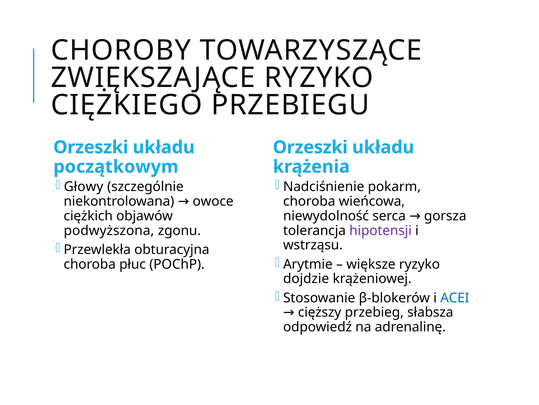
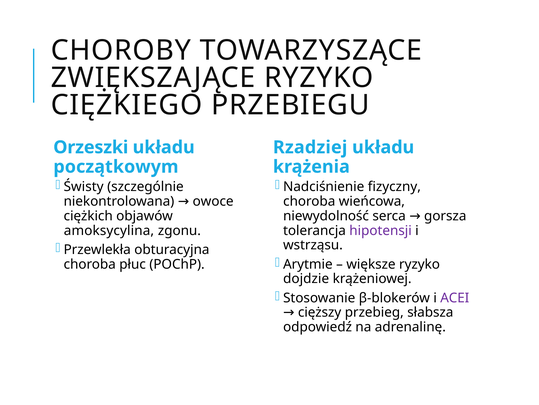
Orzeszki: Orzeszki -> Rzadziej (310, 147)
Głowy: Głowy -> Świsty (84, 186)
pokarm: pokarm -> fizyczny (394, 186)
podwyższona: podwyższona -> amoksycylina (109, 230)
ACEI colour: blue -> purple (455, 297)
